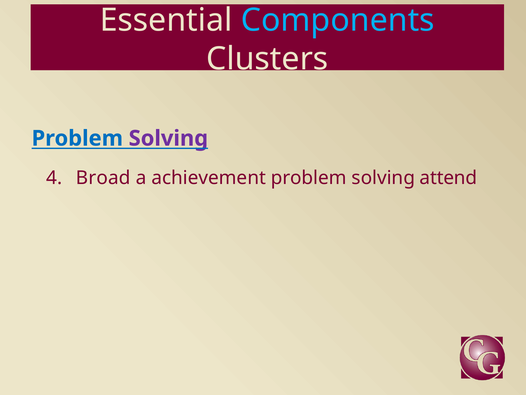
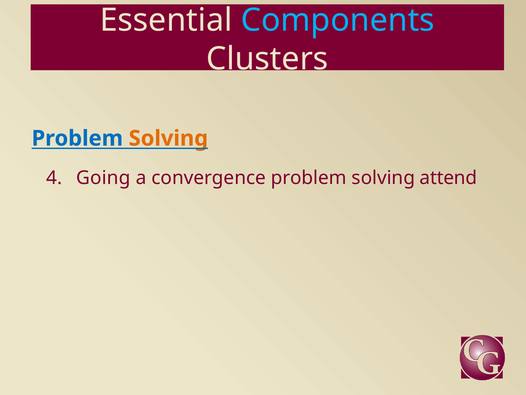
Solving colour: purple -> orange (168, 138)
Broad: Broad -> Going (103, 178)
achievement: achievement -> convergence (209, 178)
